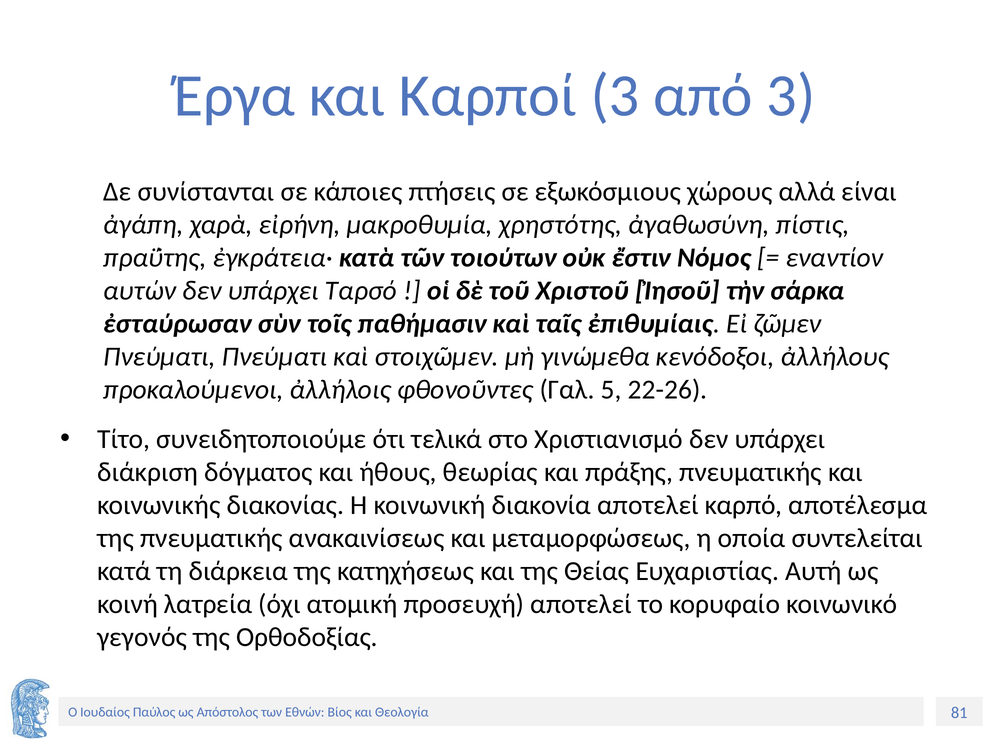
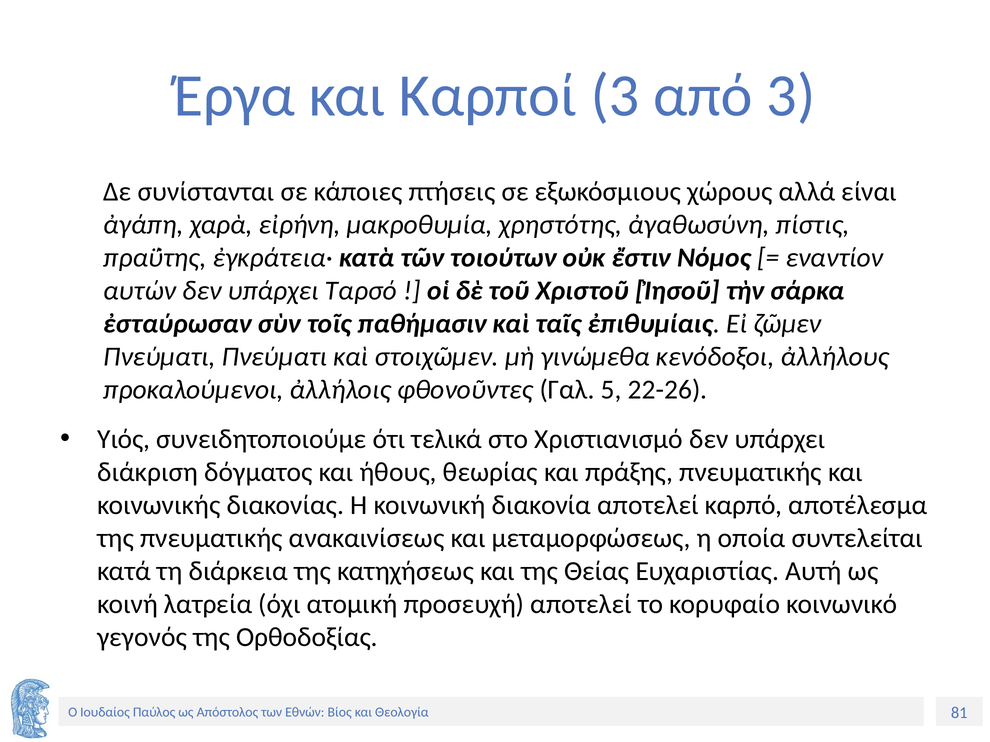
Τίτο: Τίτο -> Υιός (124, 439)
